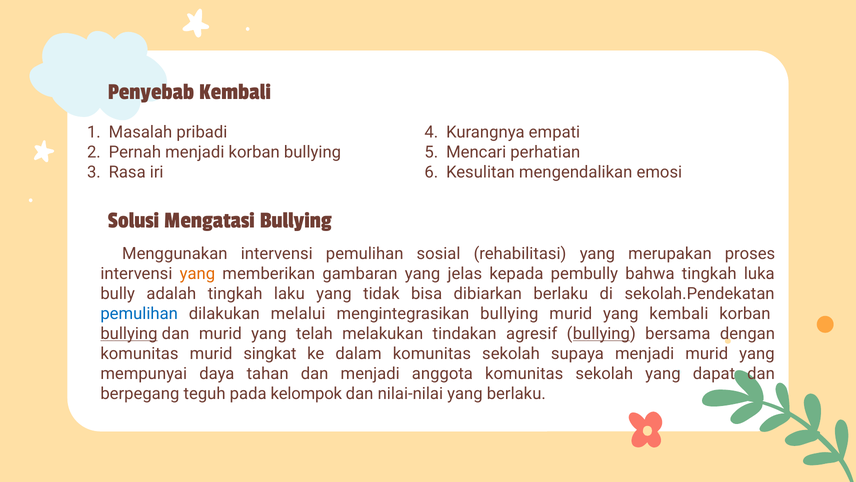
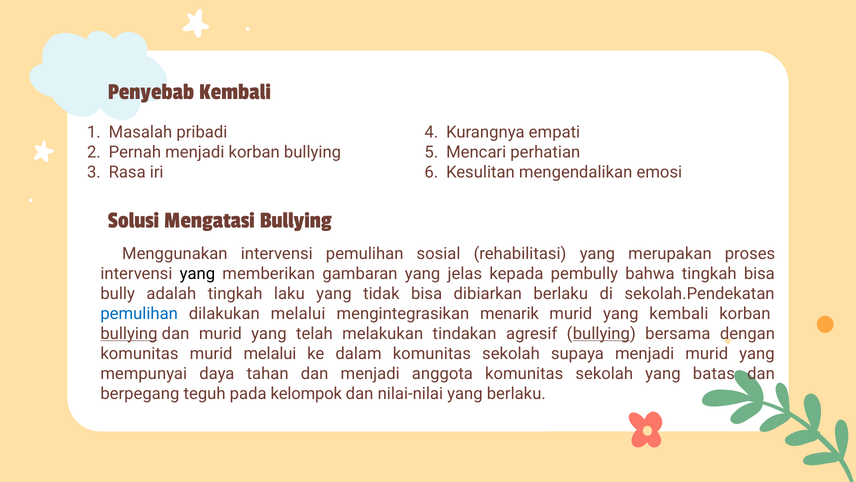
yang colour: orange -> black (197, 273)
tingkah luka: luka -> bisa (759, 273)
mengintegrasikan bullying: bullying -> menarik (509, 313)
murid singkat: singkat -> melalui (270, 353)
dapat: dapat -> batas (714, 373)
